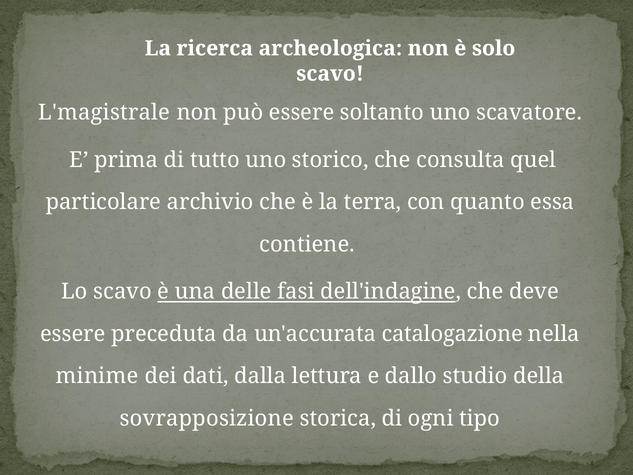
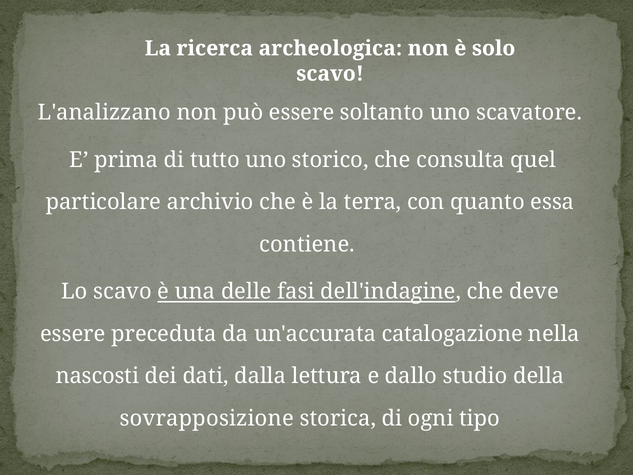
L'magistrale: L'magistrale -> L'analizzano (104, 112)
minime: minime -> nascosti (97, 376)
